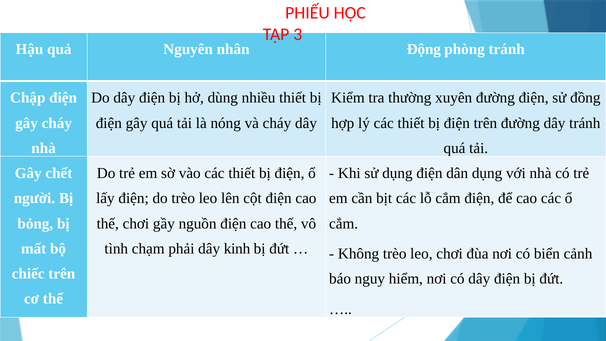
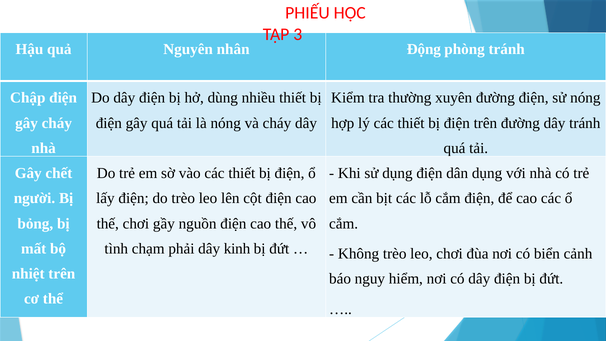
sử đồng: đồng -> nóng (585, 98)
chiếc: chiếc -> nhiệt (28, 274)
